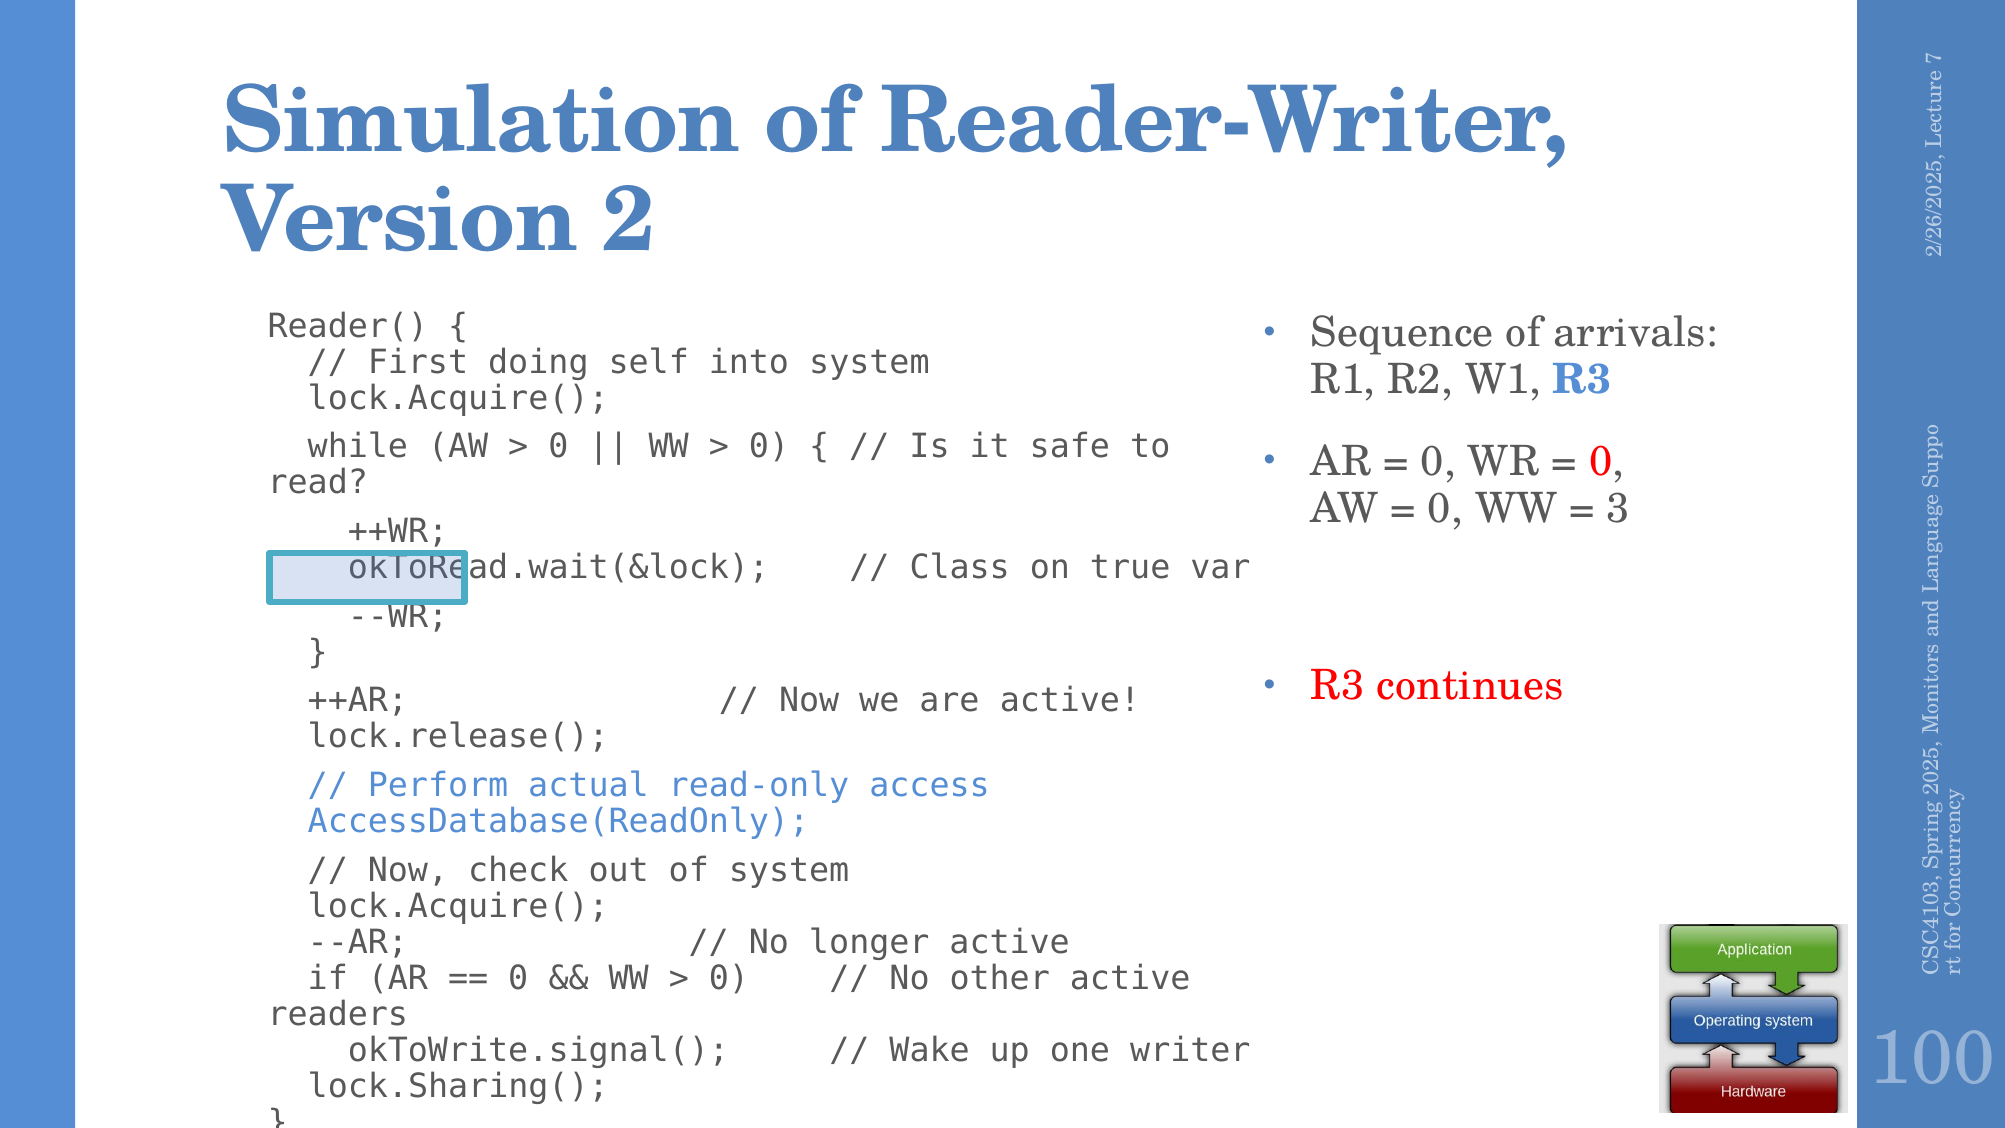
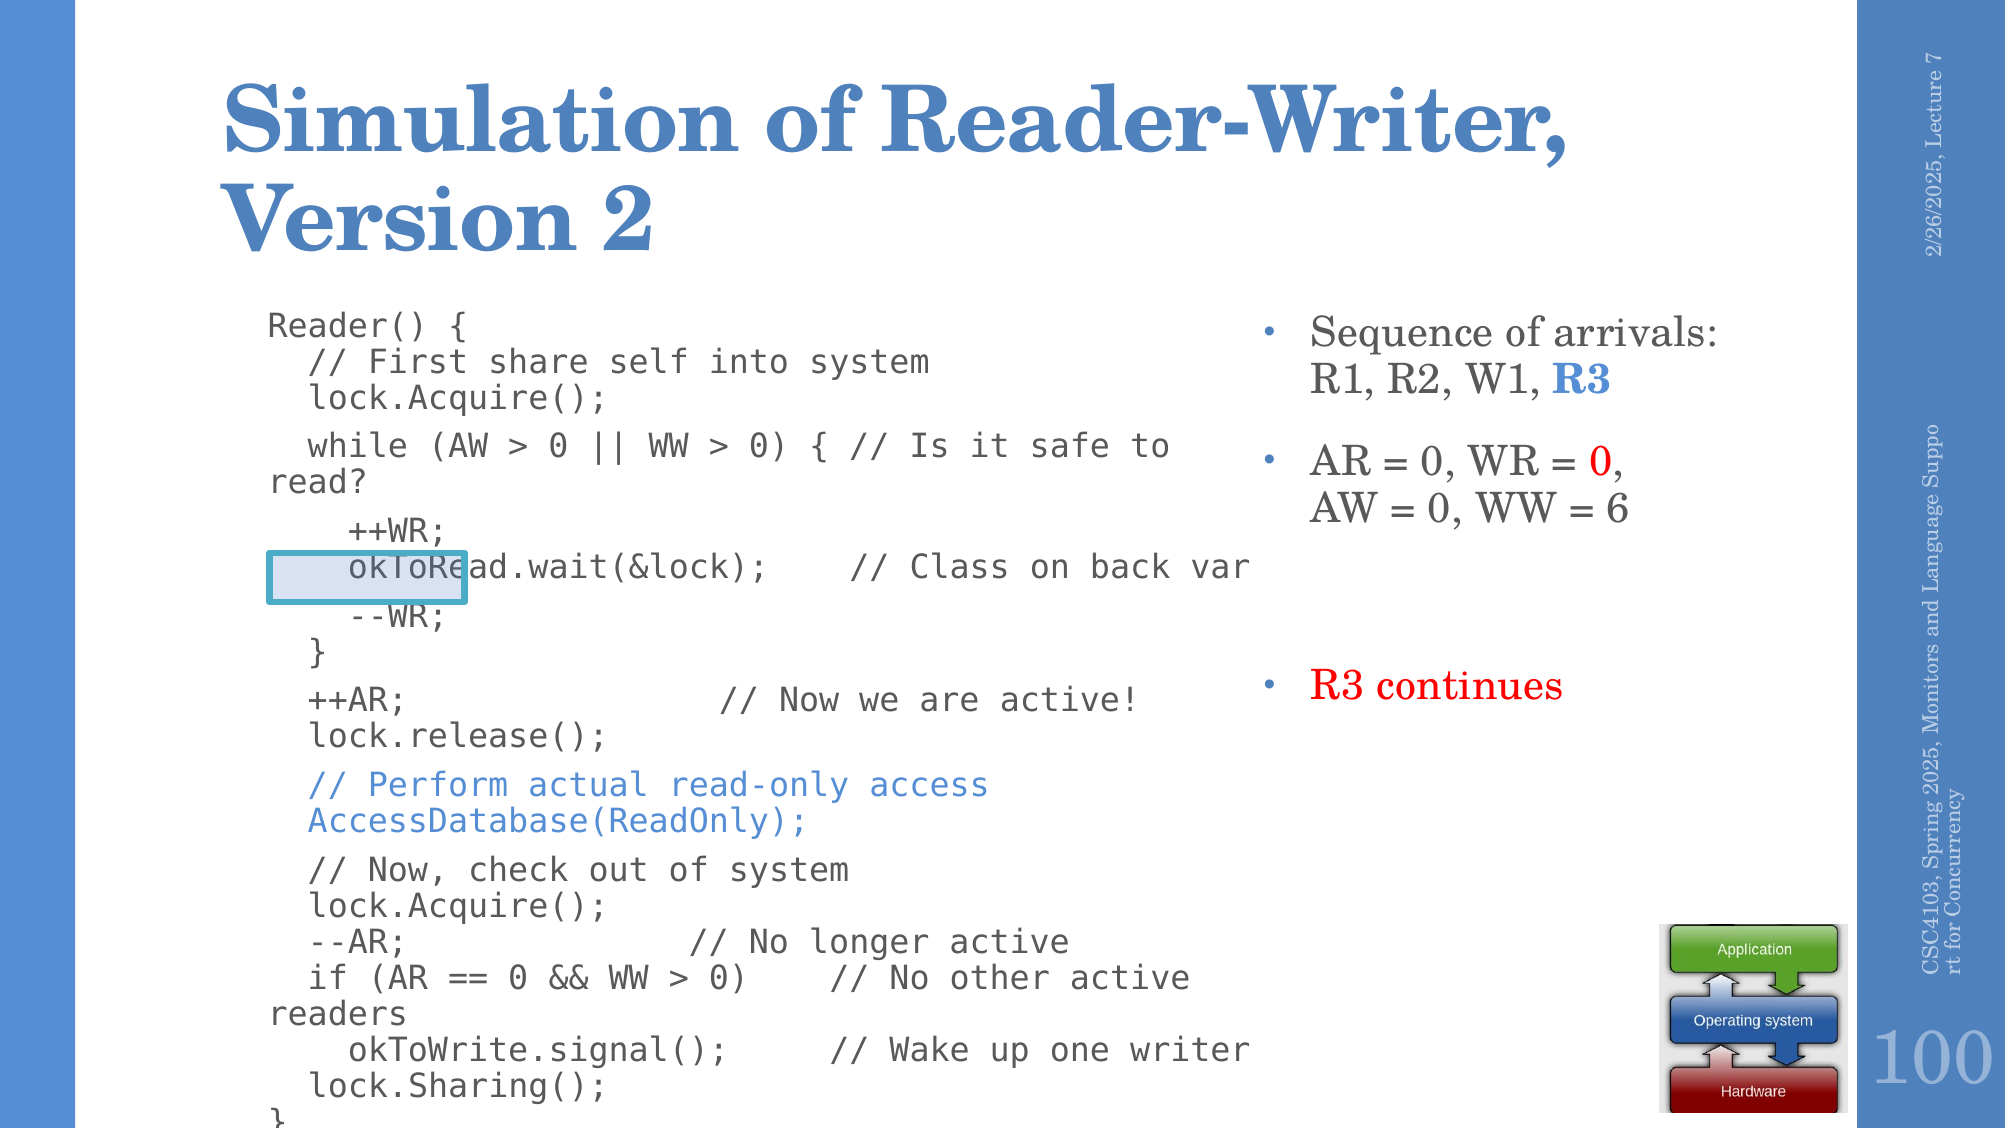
doing: doing -> share (538, 362)
3: 3 -> 6 (1618, 509)
true: true -> back (1130, 568)
